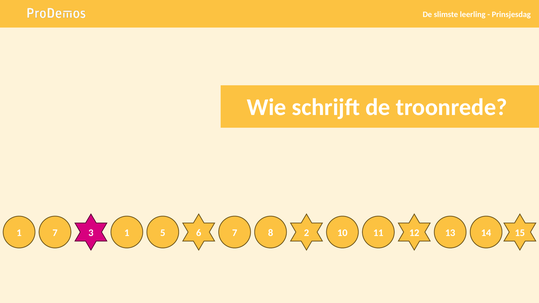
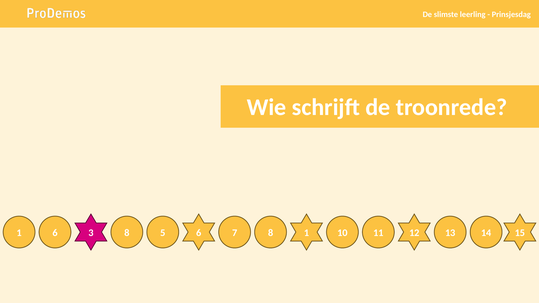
1 7: 7 -> 6 (55, 233)
3 1: 1 -> 8 (127, 233)
8 2: 2 -> 1 (306, 233)
